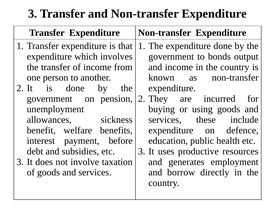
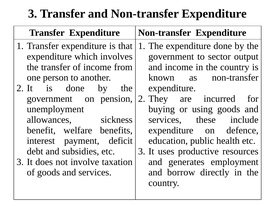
bonds: bonds -> sector (219, 57)
before: before -> deficit (121, 141)
